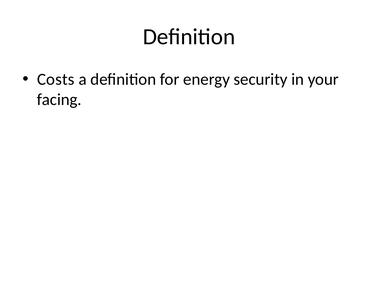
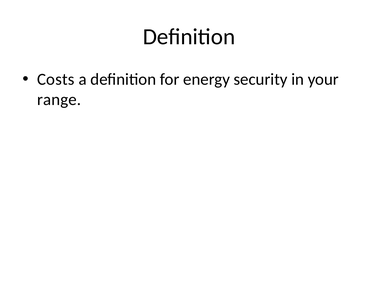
facing: facing -> range (59, 99)
